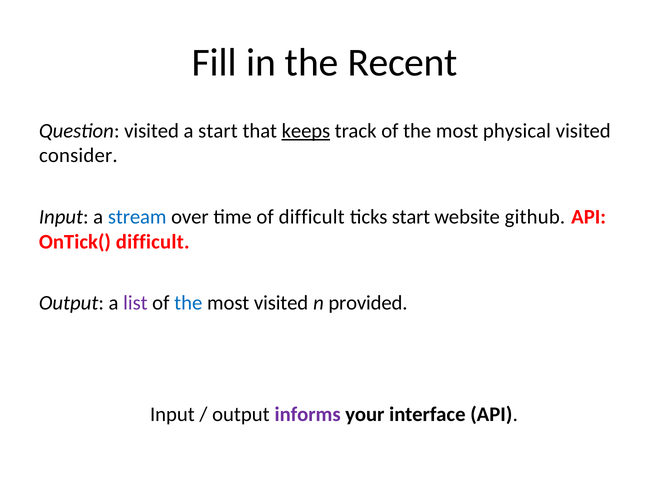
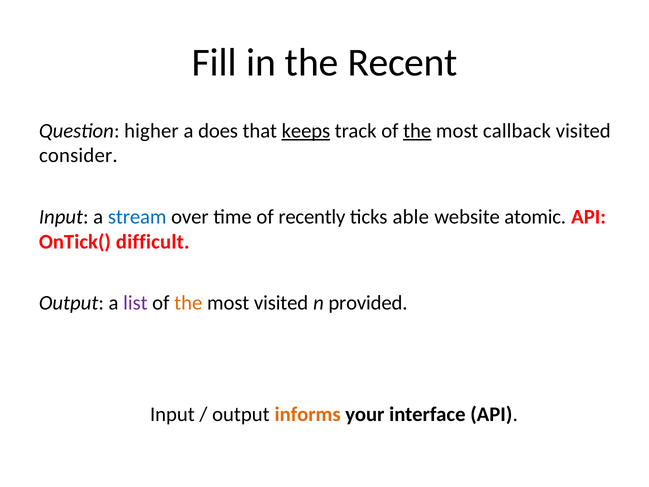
Question visited: visited -> higher (151, 131)
a start: start -> does (218, 131)
the underline: none -> present (417, 131)
physical: physical -> callback (517, 131)
of difficult: difficult -> recently (312, 217)
ticks start: start -> able (411, 217)
github: github -> atomic (535, 217)
the colour: blue -> orange (188, 303)
informs colour: purple -> orange (308, 414)
